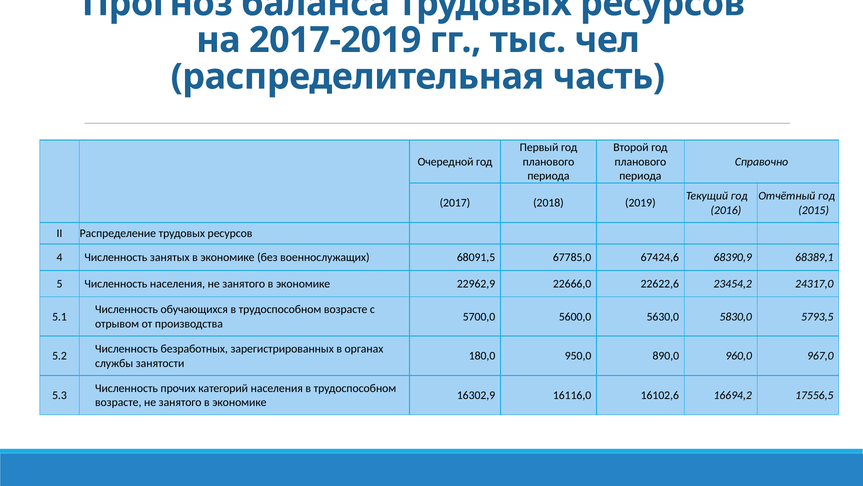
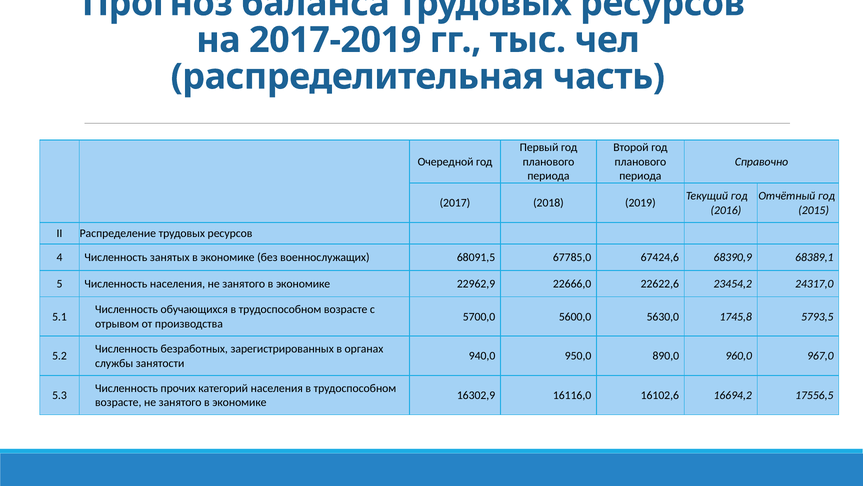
5830,0: 5830,0 -> 1745,8 (736, 316)
180,0: 180,0 -> 940,0 (482, 356)
